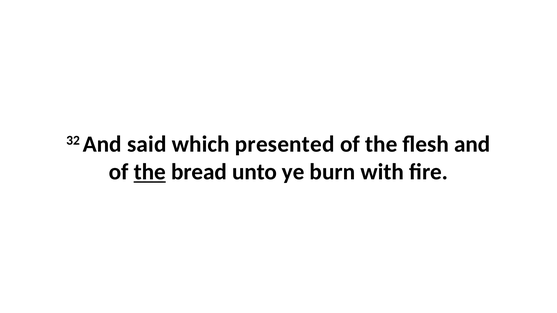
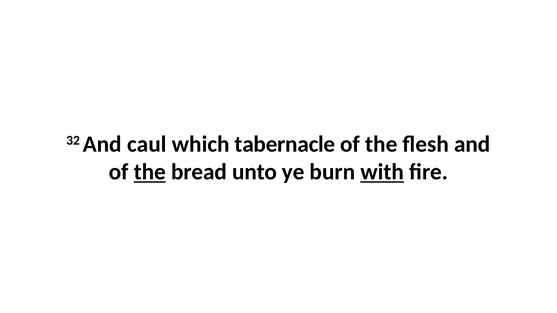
said: said -> caul (147, 144)
presented: presented -> tabernacle (285, 144)
with underline: none -> present (382, 172)
